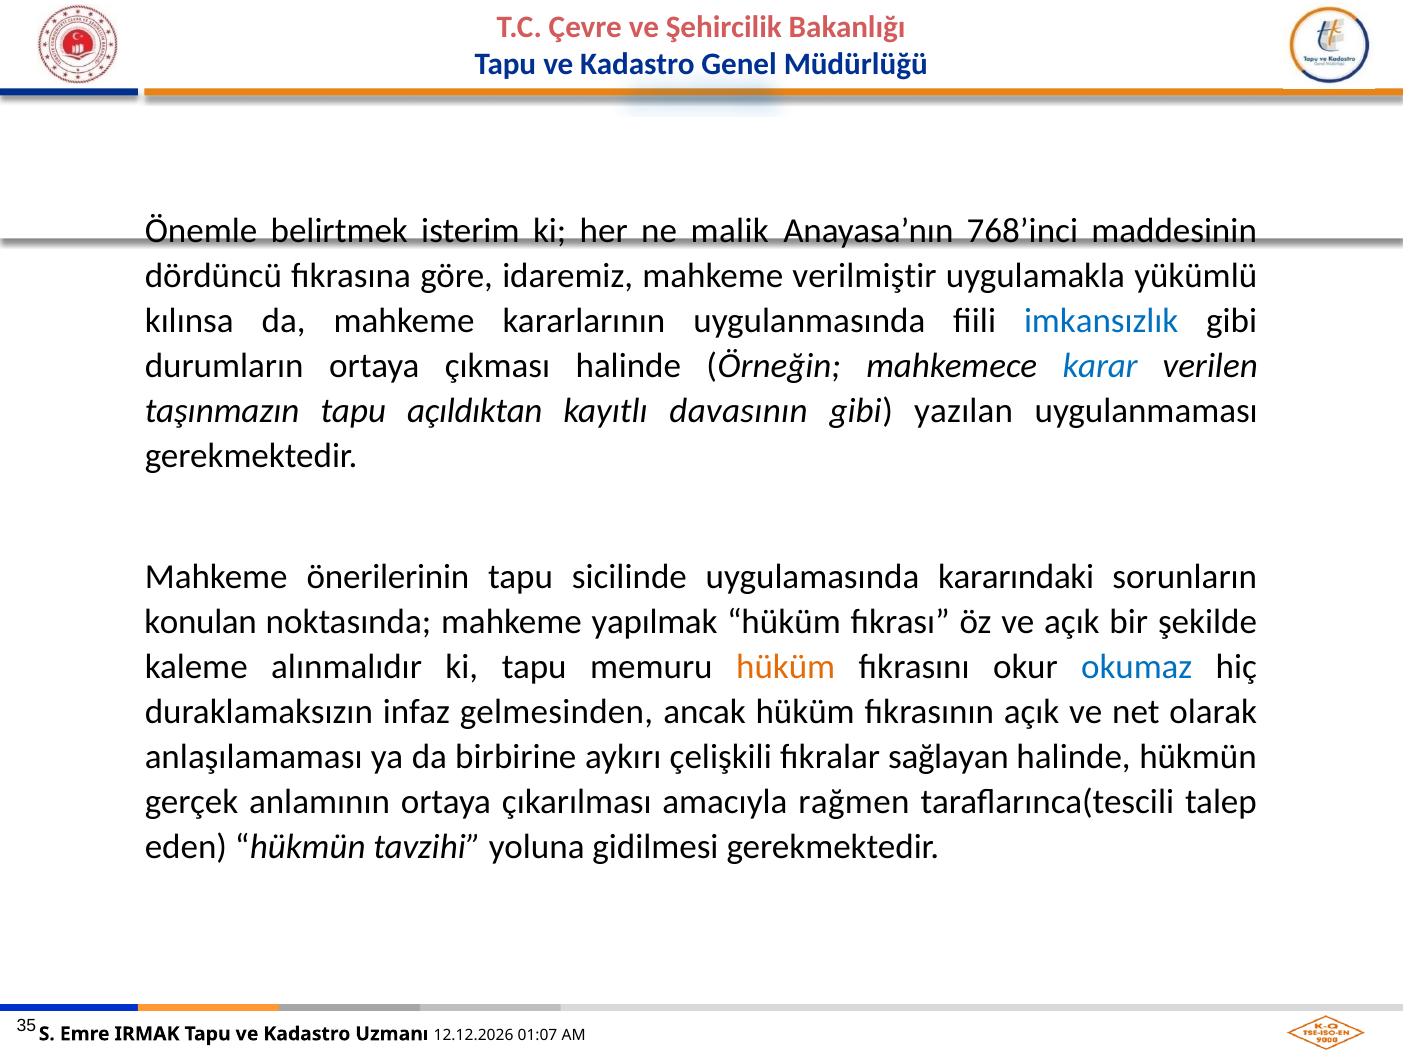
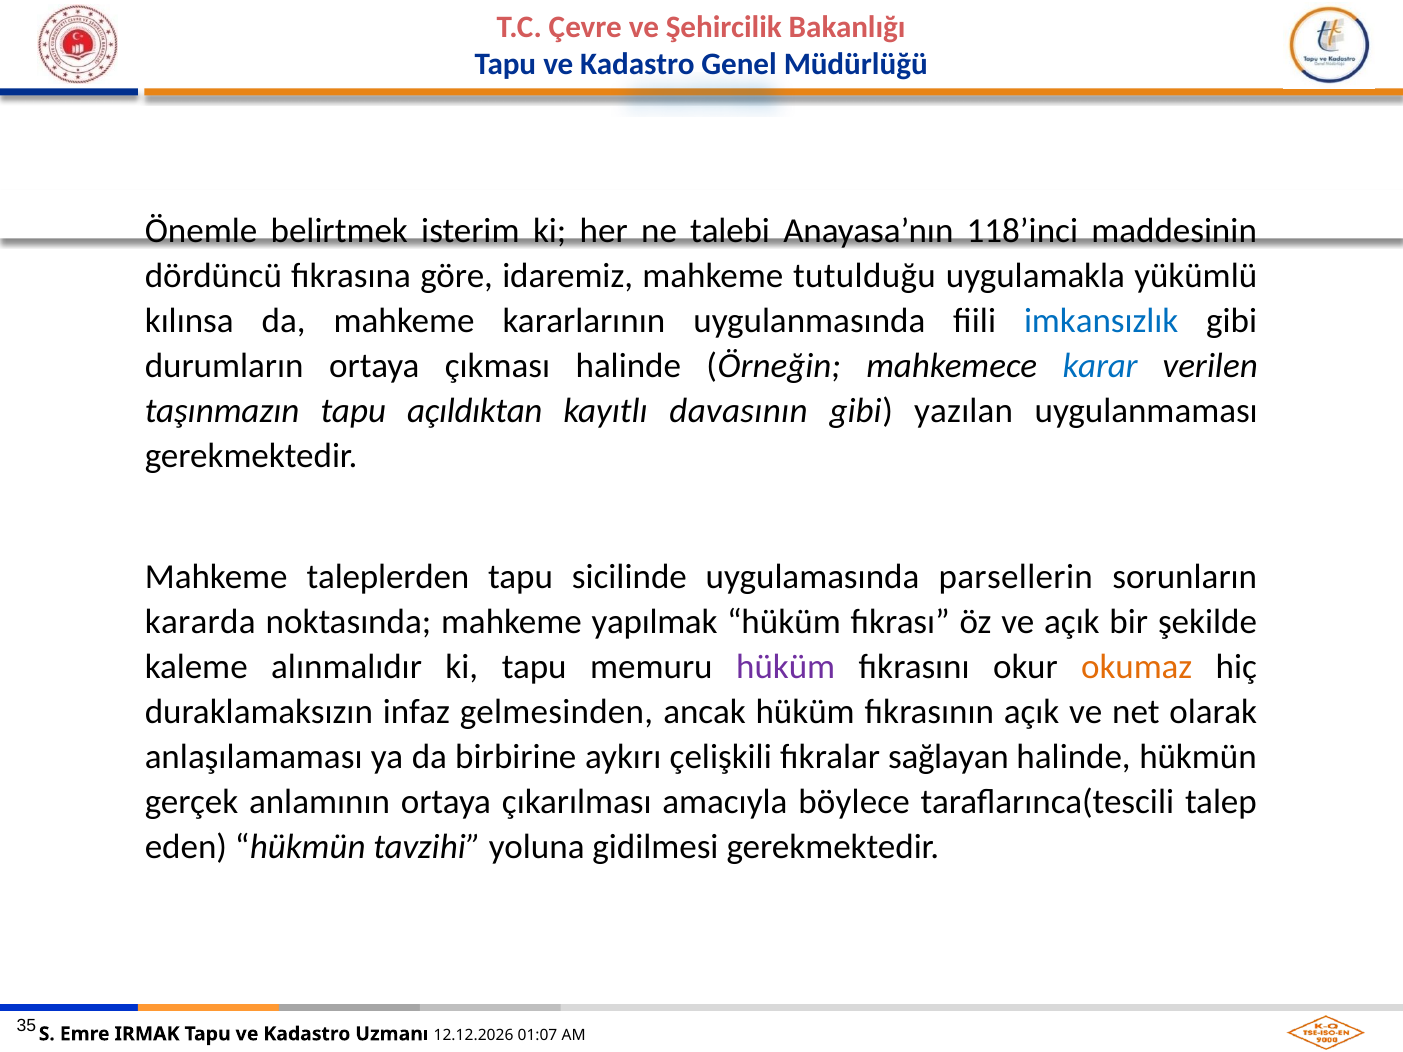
malik: malik -> talebi (730, 231)
768’inci: 768’inci -> 118’inci (1022, 231)
verilmiştir: verilmiştir -> tutulduğu (864, 276)
önerilerinin: önerilerinin -> taleplerden (388, 577)
kararındaki: kararındaki -> parsellerin (1016, 577)
konulan: konulan -> kararda (200, 622)
hüküm colour: orange -> purple (786, 667)
okumaz colour: blue -> orange (1137, 667)
rağmen: rağmen -> böylece (854, 802)
